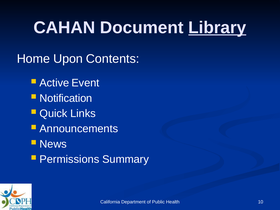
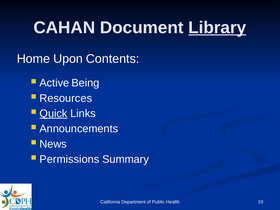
Event: Event -> Being (85, 83)
Notification: Notification -> Resources (66, 98)
Quick underline: none -> present (53, 113)
